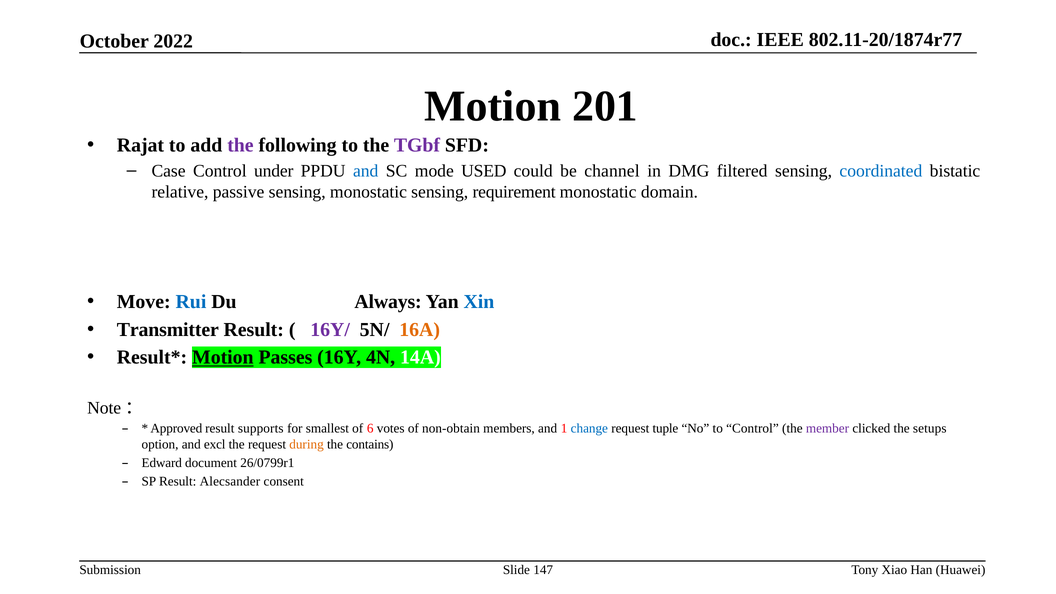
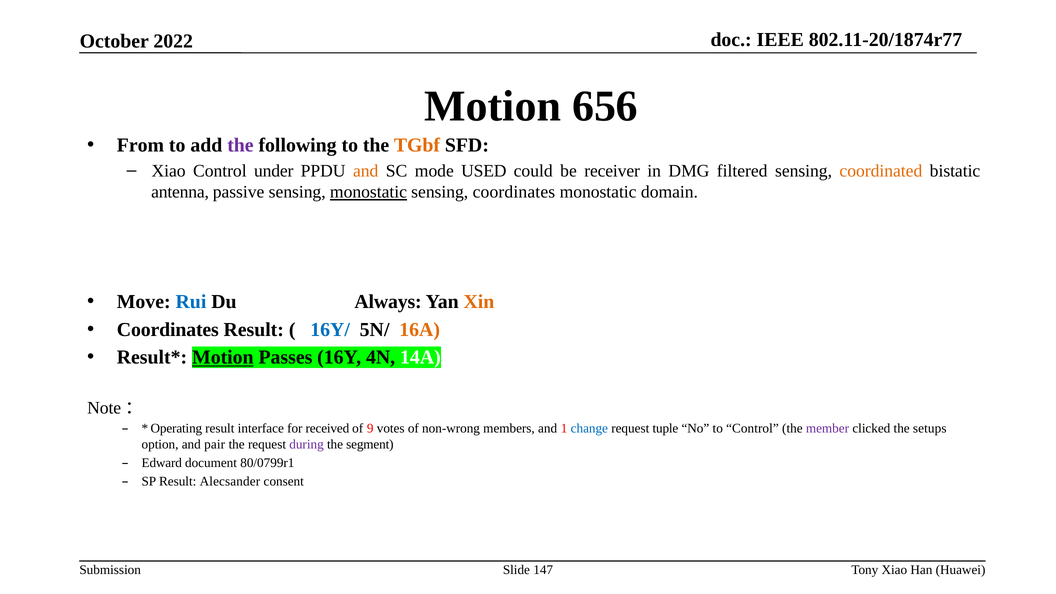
201: 201 -> 656 (605, 106)
Rajat: Rajat -> From (140, 145)
TGbf colour: purple -> orange (417, 145)
Case: Case -> Xiao (169, 171)
and colour: blue -> orange (366, 171)
channel: channel -> receiver (612, 171)
coordinated colour: blue -> orange (881, 171)
relative: relative -> antenna (180, 192)
monostatic underline: none -> present (368, 192)
sensing requirement: requirement -> coordinates (514, 192)
Xin colour: blue -> orange (479, 302)
Transmitter: Transmitter -> Coordinates (168, 330)
16Y/ colour: purple -> blue (330, 330)
Approved: Approved -> Operating (176, 429)
supports: supports -> interface (261, 429)
smallest: smallest -> received (327, 429)
6: 6 -> 9 (370, 429)
non-obtain: non-obtain -> non-wrong (451, 429)
excl: excl -> pair (215, 444)
during colour: orange -> purple (307, 444)
contains: contains -> segment (370, 444)
26/0799r1: 26/0799r1 -> 80/0799r1 (267, 463)
